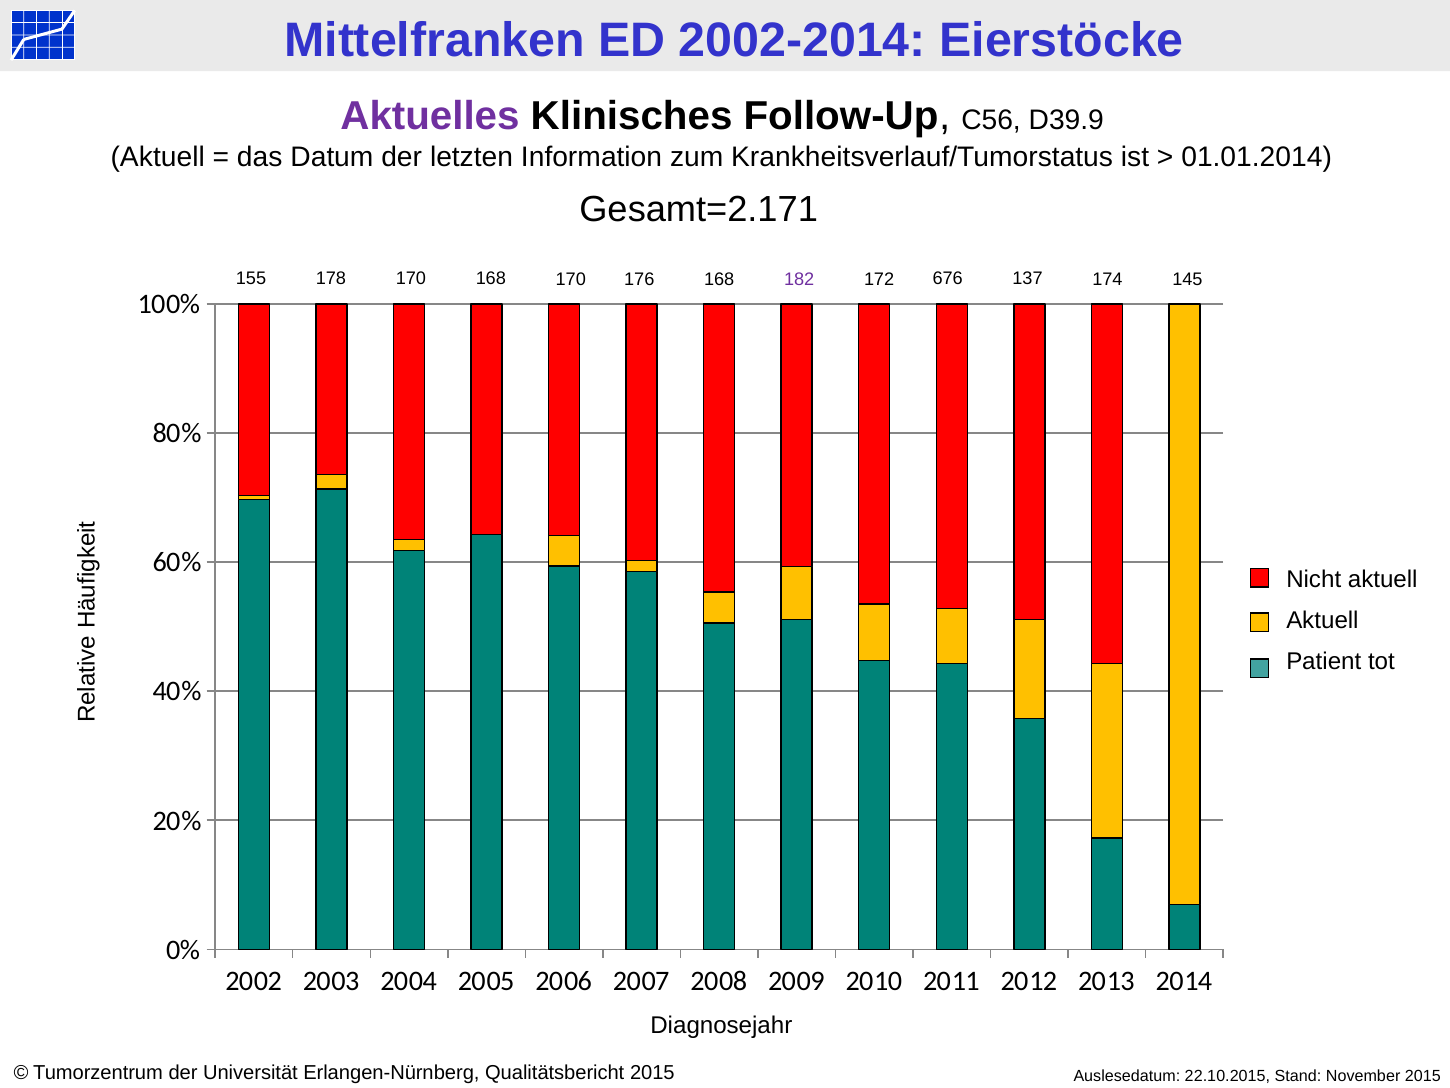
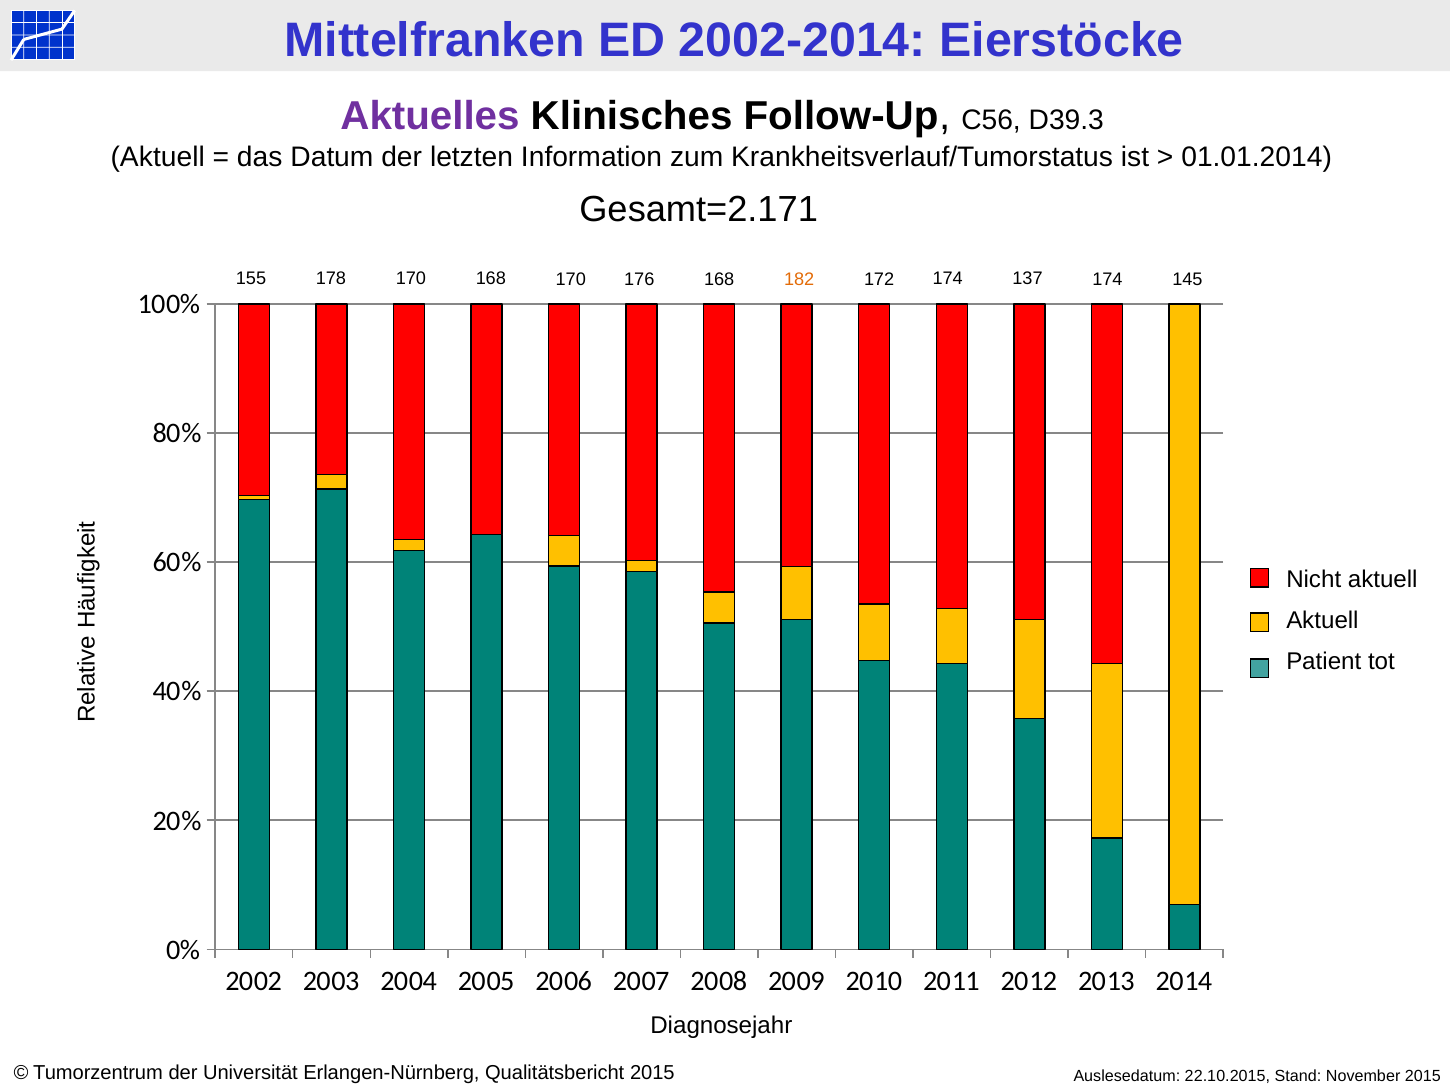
D39.9: D39.9 -> D39.3 (1066, 120)
182 colour: purple -> orange (799, 279)
172 676: 676 -> 174 (948, 278)
